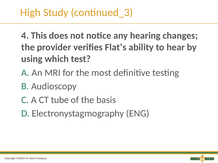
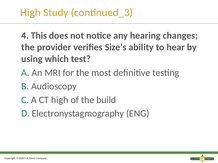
Flat’s: Flat’s -> Size’s (116, 47)
T tube: tube -> high (60, 100)
basis: basis -> build (106, 100)
